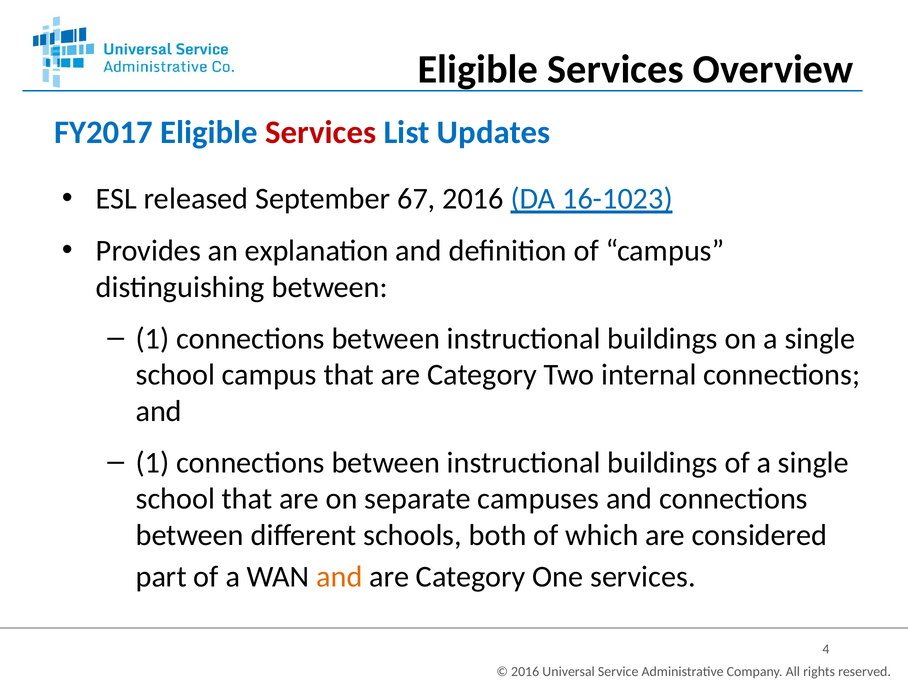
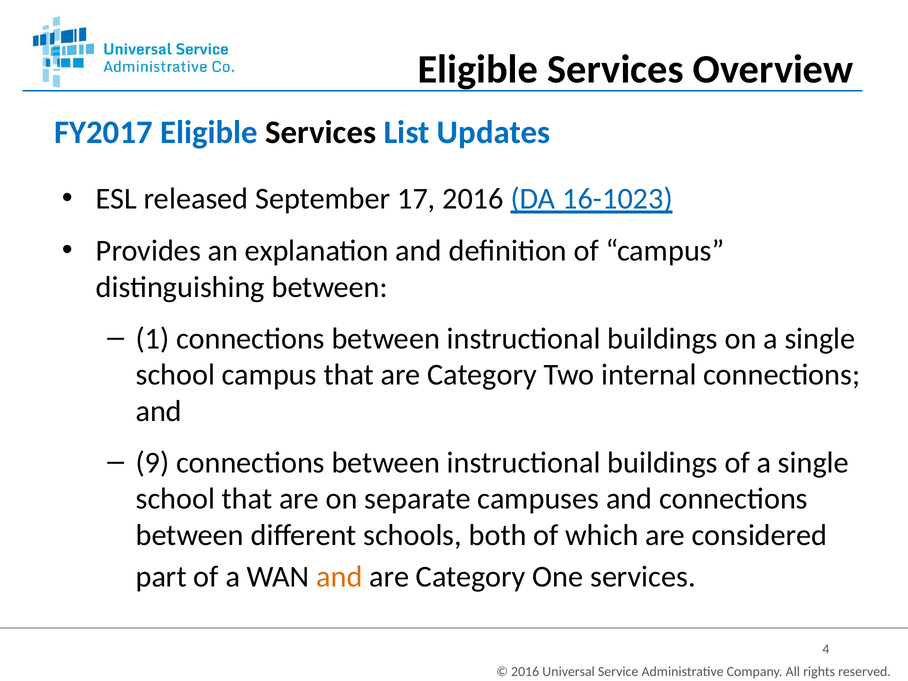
Services colour: red -> black (321, 132)
67: 67 -> 17 (416, 199)
1: 1 -> 9 (153, 463)
